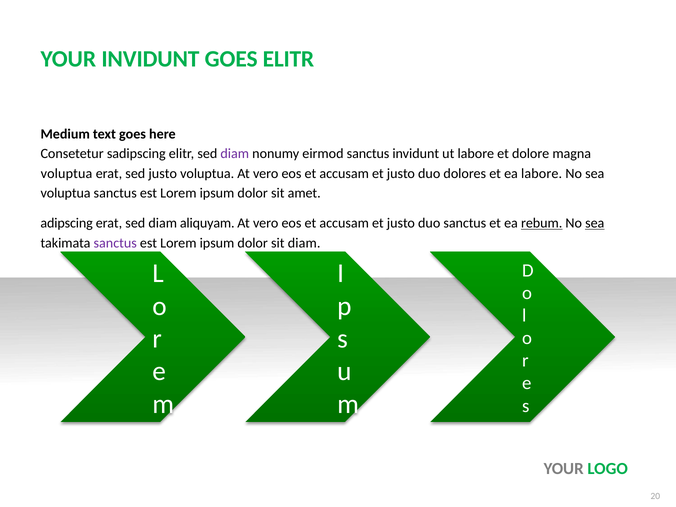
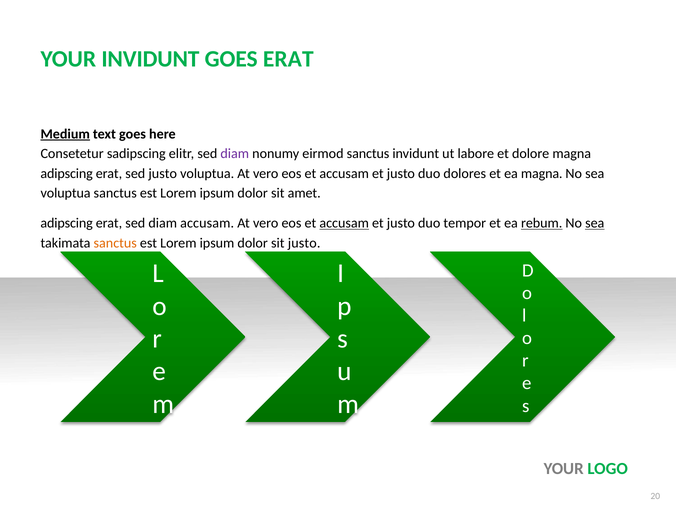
GOES ELITR: ELITR -> ERAT (288, 59)
Medium underline: none -> present (65, 134)
voluptua: voluptua -> adipscing (67, 173)
ea labore: labore -> magna (542, 173)
diam aliquyam: aliquyam -> accusam (207, 223)
accusam underline: none -> present (344, 223)
duo sanctus: sanctus -> tempor (465, 223)
sanctus colour: purple -> orange (115, 243)
sit diam: diam -> justo (304, 243)
